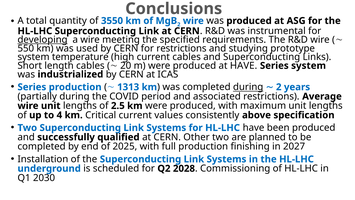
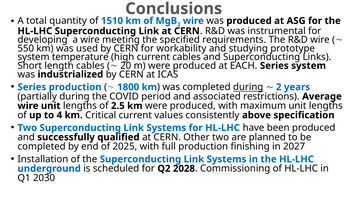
3550: 3550 -> 1510 (112, 21)
developing underline: present -> none (43, 40)
for restrictions: restrictions -> workability (181, 48)
at HAVE: HAVE -> EACH (244, 66)
1313: 1313 -> 1800 (128, 87)
